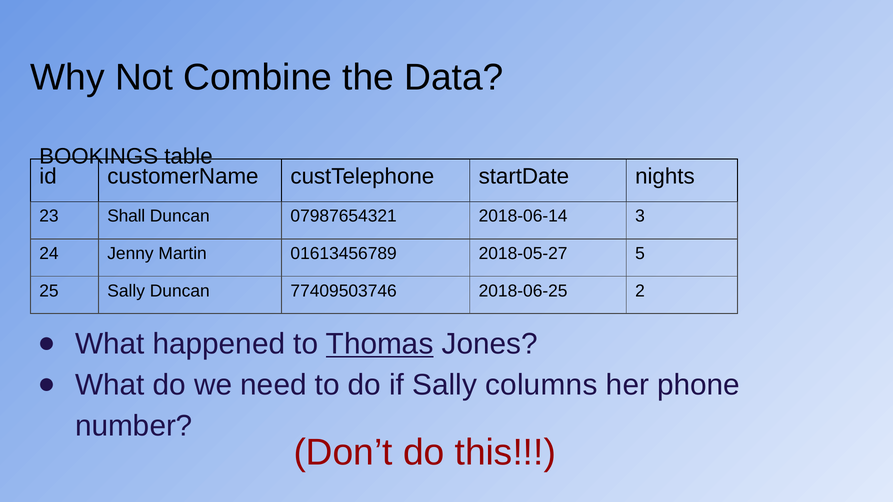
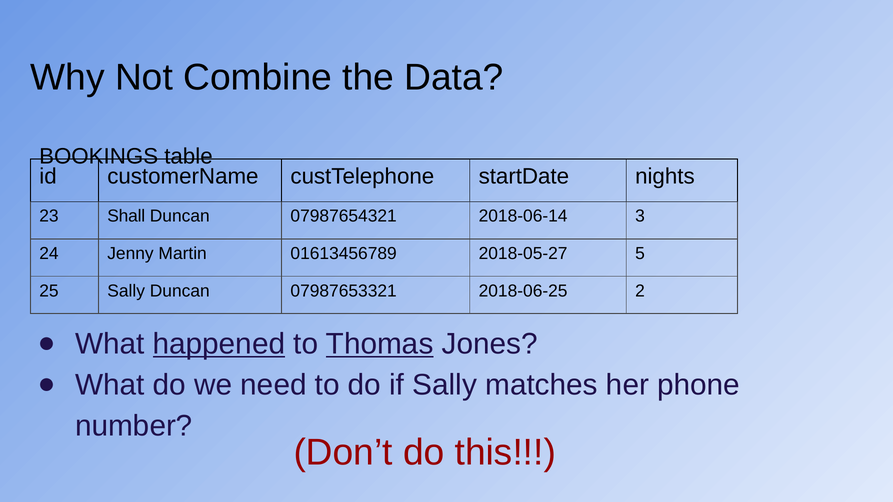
77409503746: 77409503746 -> 07987653321 (344, 291)
happened underline: none -> present (219, 344)
columns: columns -> matches (541, 385)
